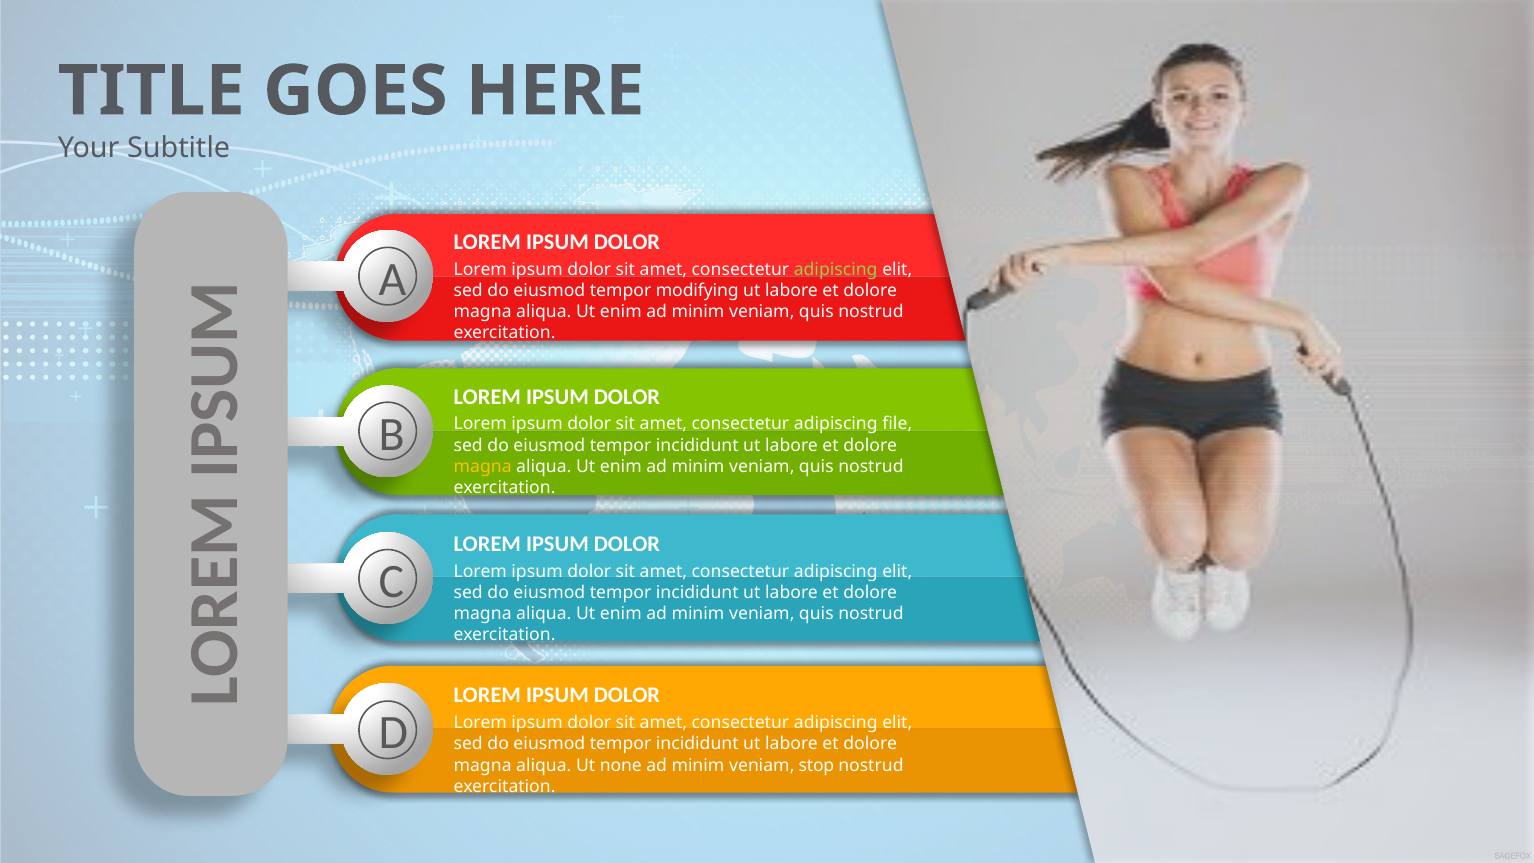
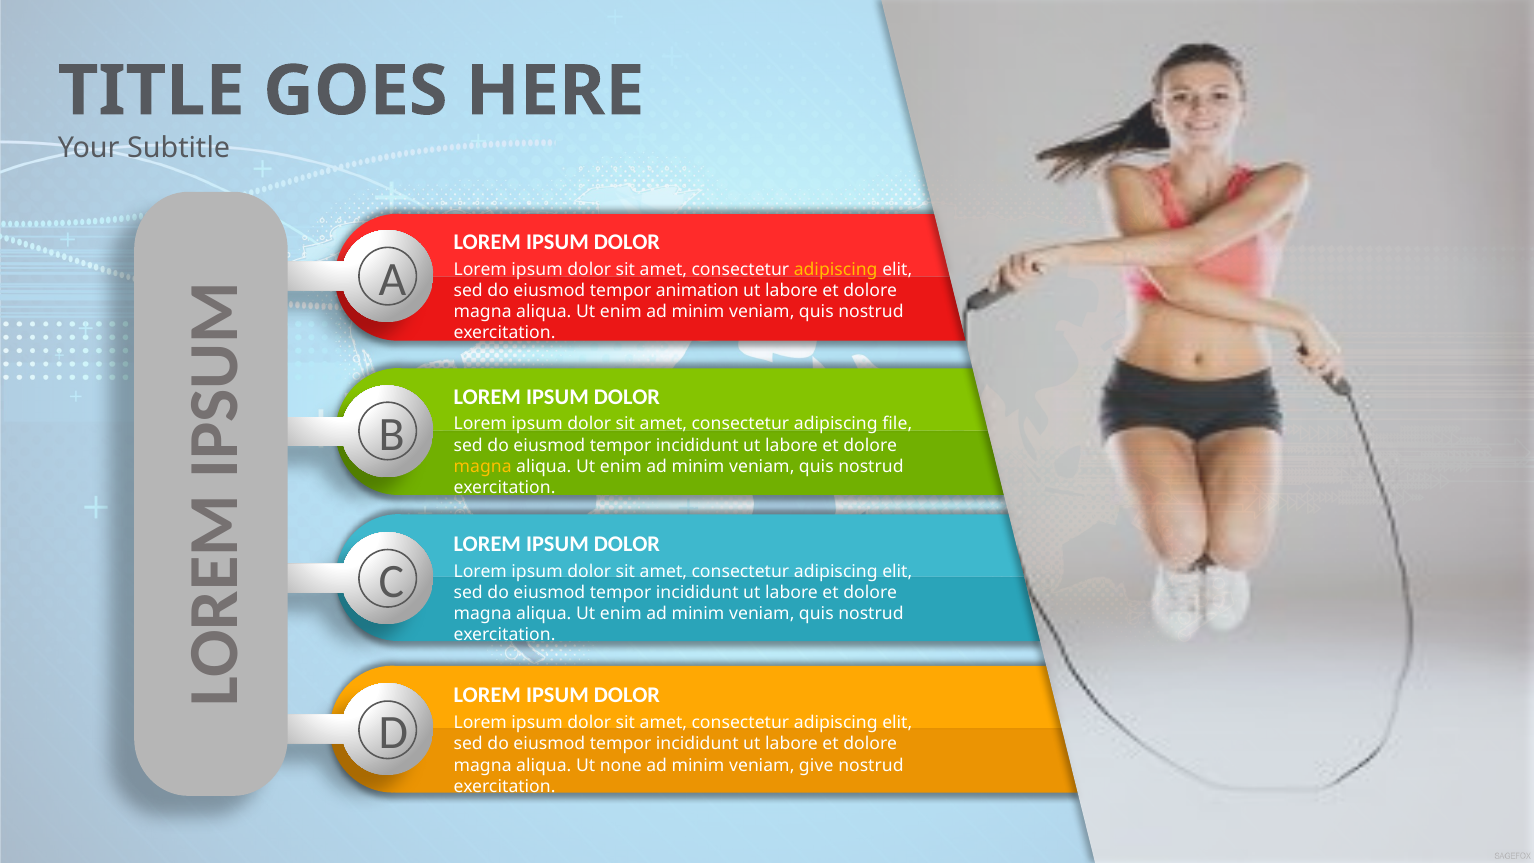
adipiscing colour: light green -> yellow (836, 269)
modifying: modifying -> animation (697, 290)
stop: stop -> give (816, 765)
